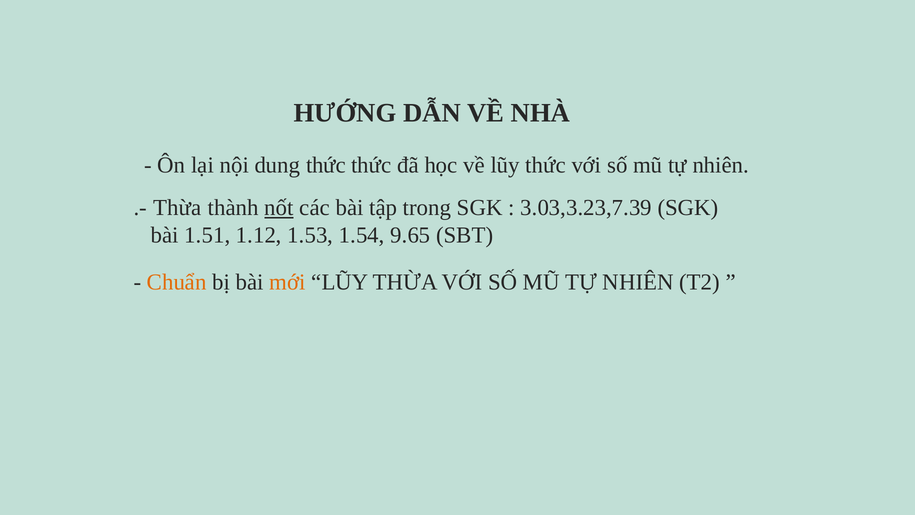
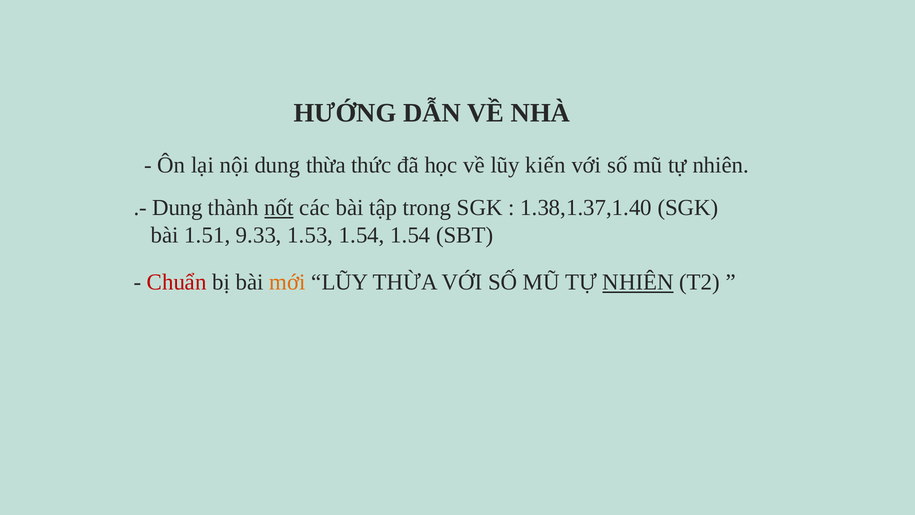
dung thức: thức -> thừa (326, 165)
lũy thức: thức -> kiến (545, 165)
Thừa: Thừa -> Dung (178, 208)
3.03,3.23,7.39: 3.03,3.23,7.39 -> 1.38,1.37,1.40 (586, 208)
1.12: 1.12 -> 9.33 (259, 235)
1.54 9.65: 9.65 -> 1.54 (410, 235)
Chuẩn colour: orange -> red (177, 282)
NHIÊN underline: none -> present (638, 282)
